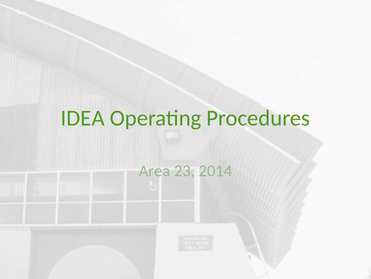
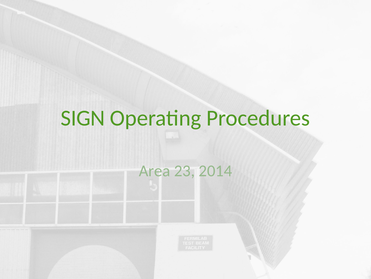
IDEA: IDEA -> SIGN (83, 118)
